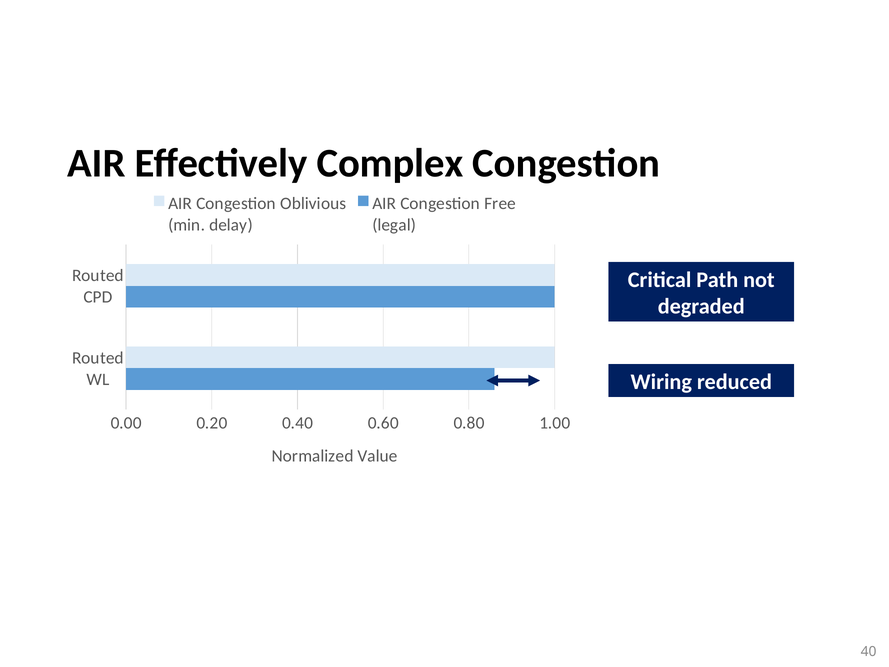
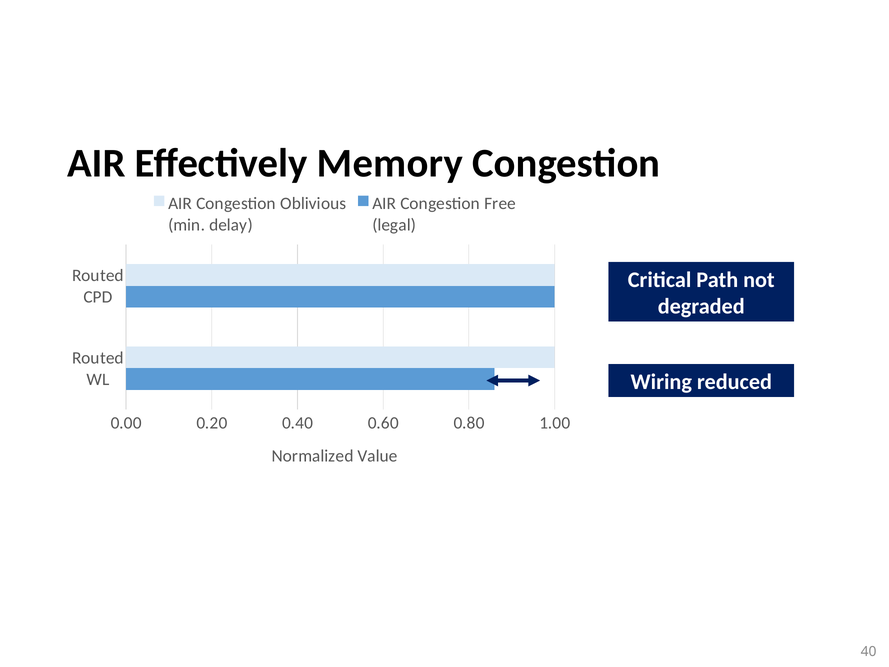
Complex: Complex -> Memory (390, 163)
